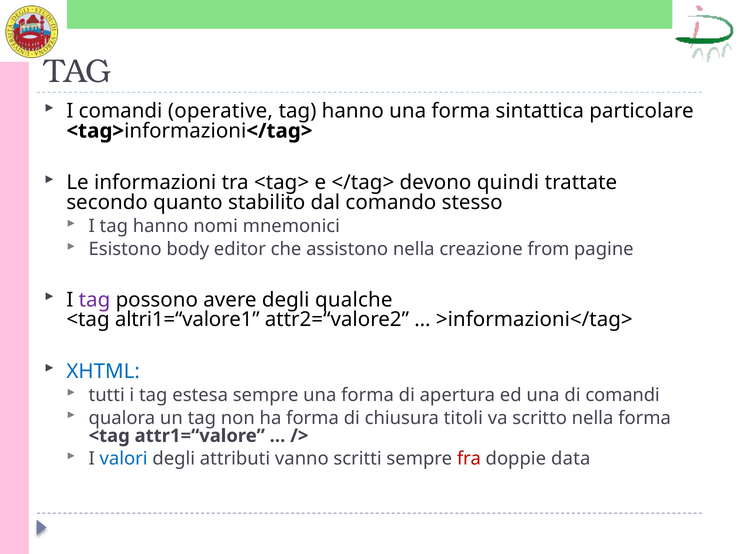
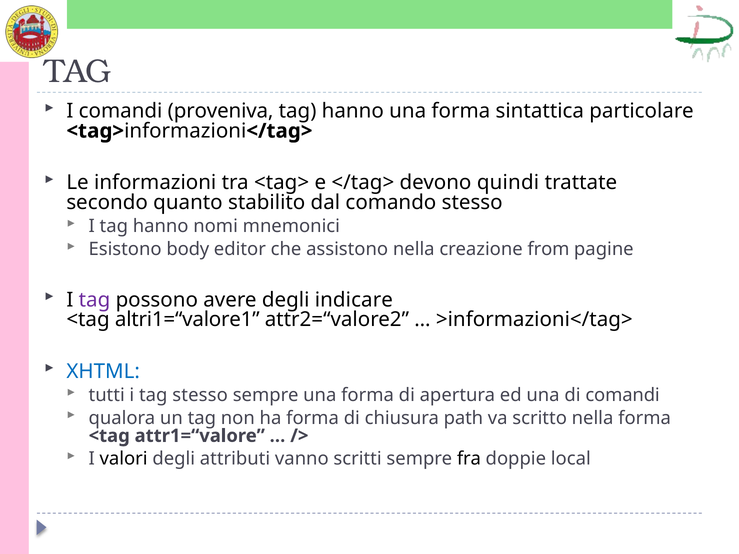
operative: operative -> proveniva (221, 111)
qualche: qualche -> indicare (354, 300)
tag estesa: estesa -> stesso (200, 395)
titoli: titoli -> path (463, 418)
valori colour: blue -> black (124, 459)
fra colour: red -> black (469, 459)
data: data -> local (571, 459)
